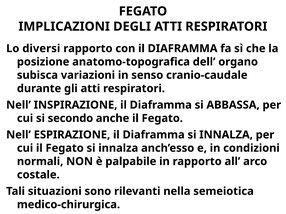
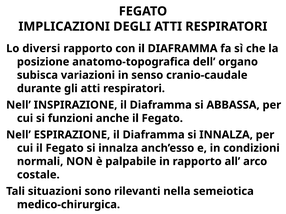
secondo: secondo -> funzioni (70, 119)
